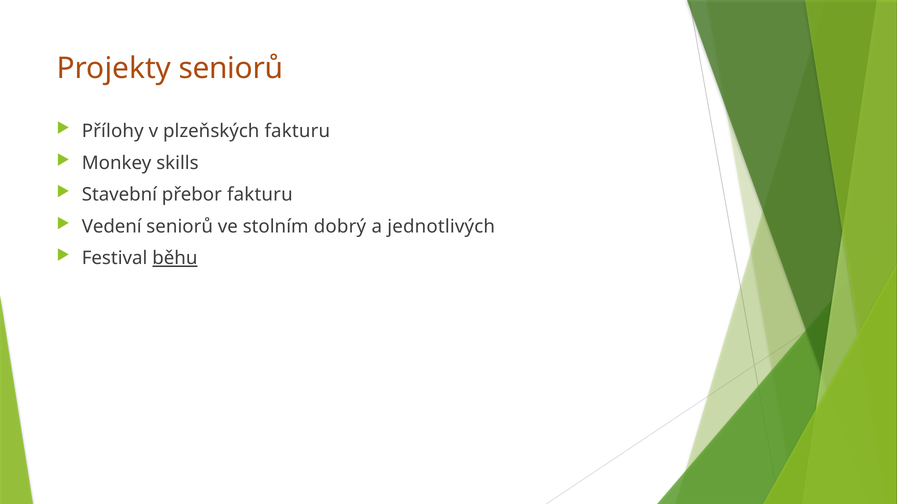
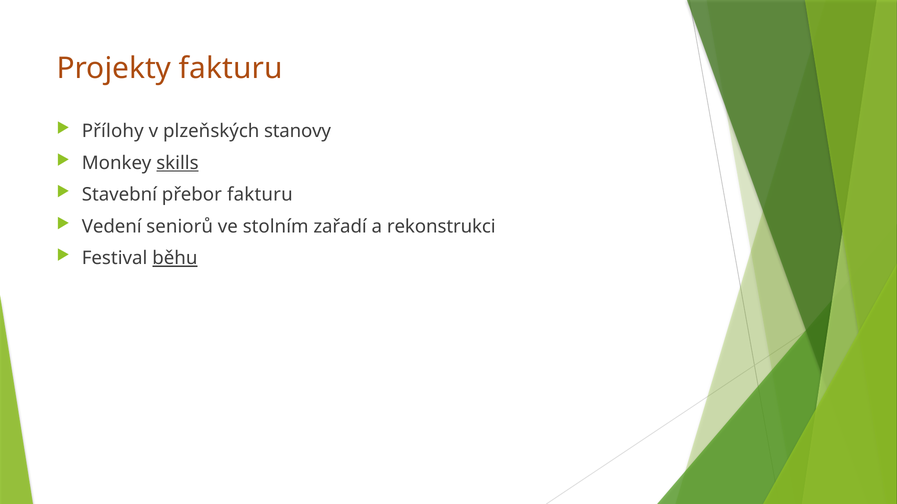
Projekty seniorů: seniorů -> fakturu (231, 68)
plzeňských fakturu: fakturu -> stanovy (297, 131)
skills underline: none -> present (177, 163)
dobrý: dobrý -> zařadí (340, 227)
jednotlivých: jednotlivých -> rekonstrukci (441, 227)
